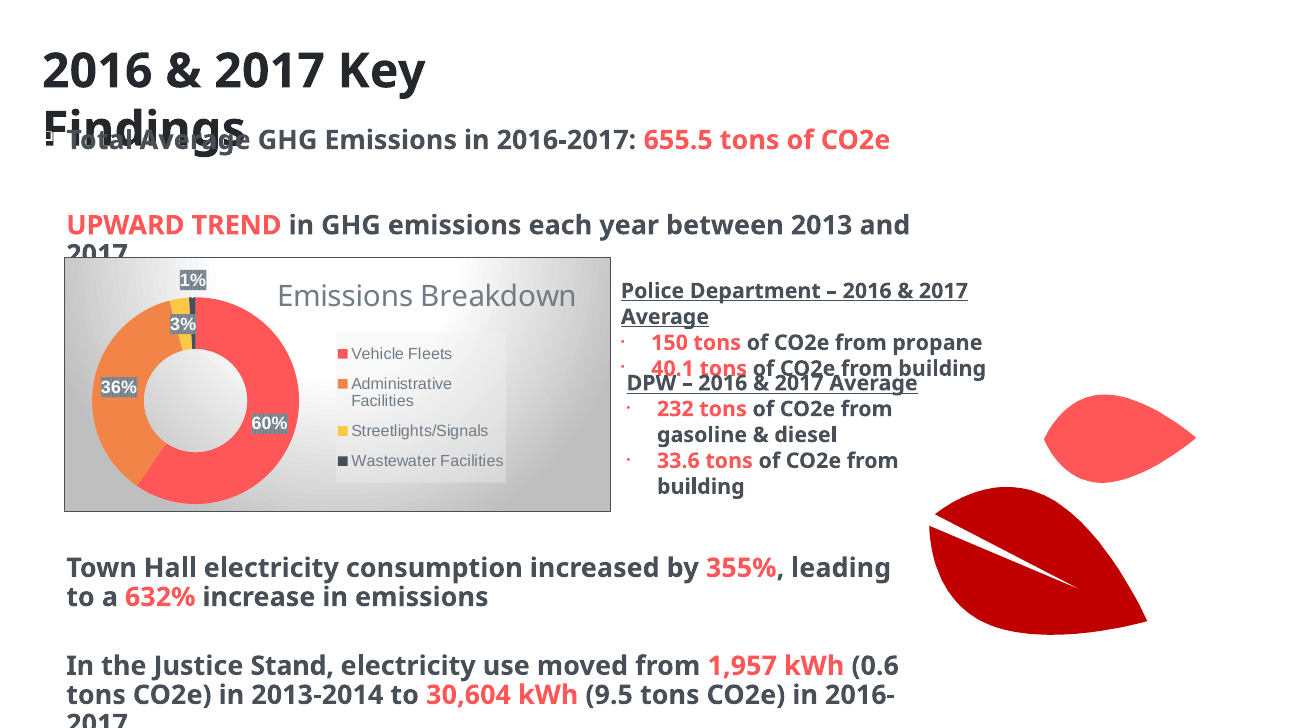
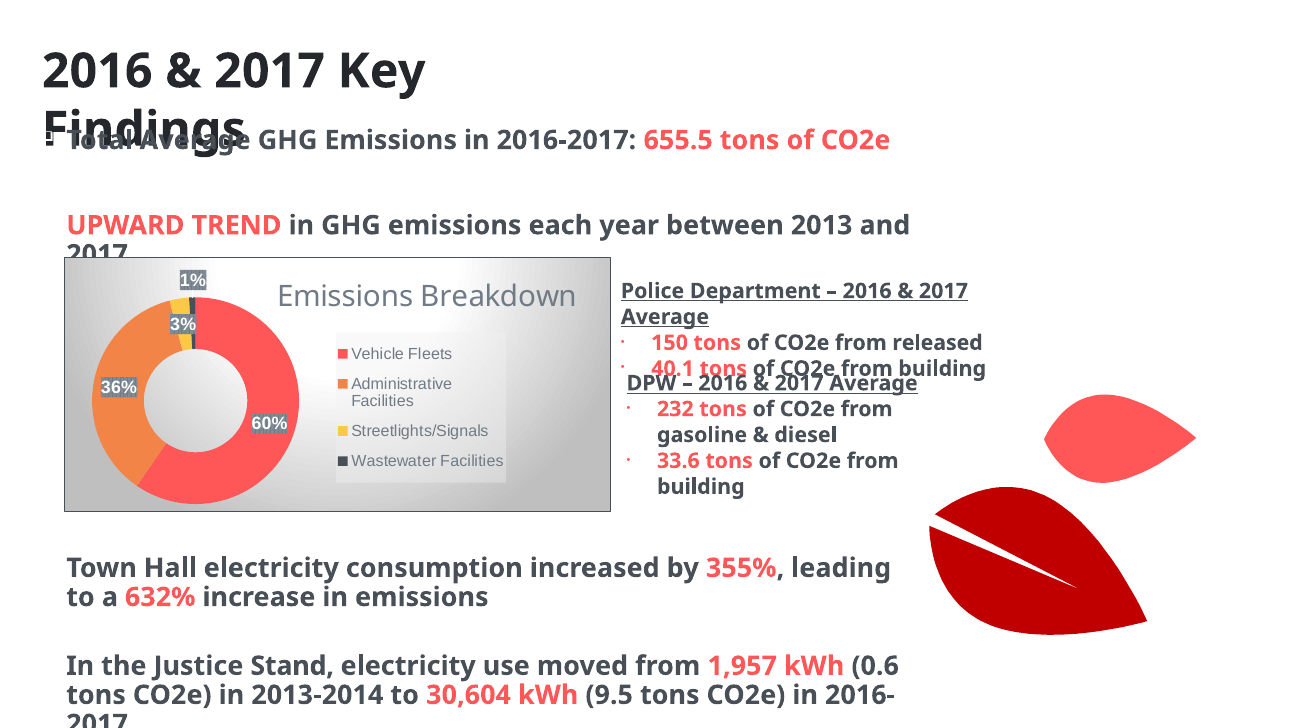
propane: propane -> released (937, 342)
